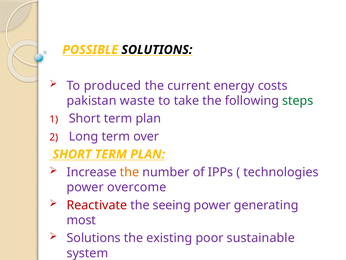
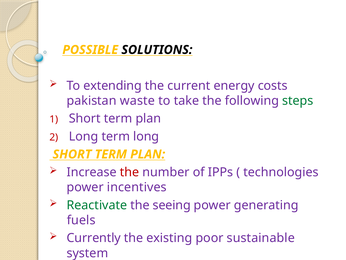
produced: produced -> extending (113, 85)
term over: over -> long (146, 136)
the colour: orange -> red (130, 172)
overcome: overcome -> incentives (137, 187)
Reactivate colour: red -> green (97, 205)
most: most -> fuels (81, 220)
Solutions: Solutions -> Currently (94, 238)
